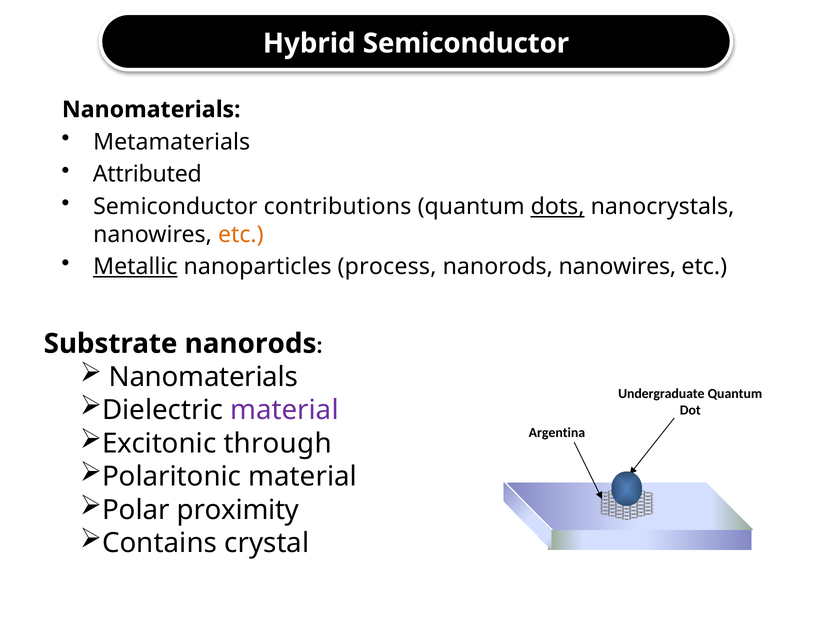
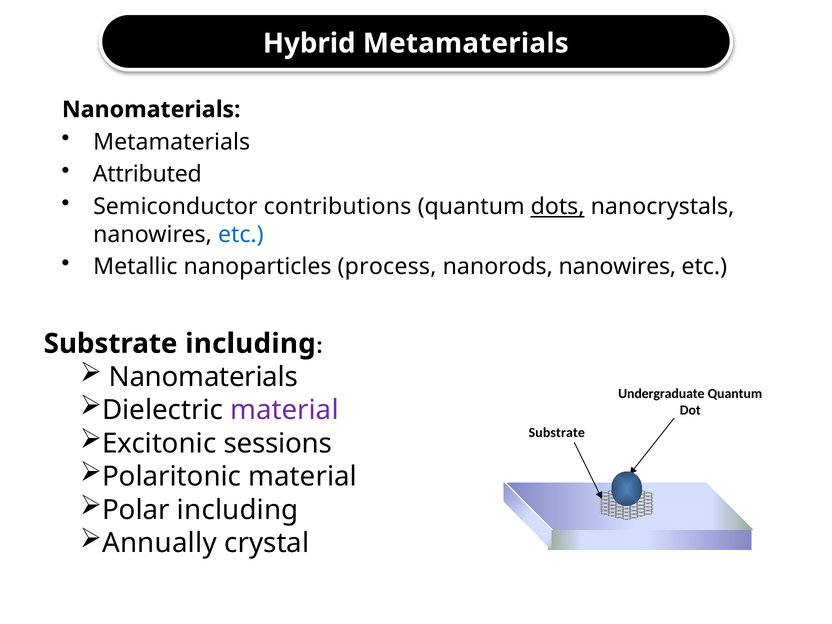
Hybrid Semiconductor: Semiconductor -> Metamaterials (466, 43)
etc colour: orange -> blue (241, 234)
Metallic underline: present -> none (135, 267)
Substrate nanorods: nanorods -> including (250, 344)
Argentina: Argentina -> Substrate (557, 432)
through: through -> sessions (278, 443)
Polar proximity: proximity -> including (238, 510)
Contains: Contains -> Annually (159, 543)
